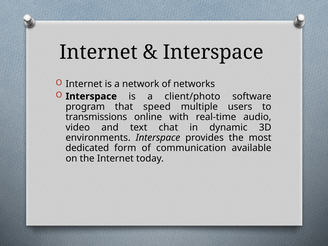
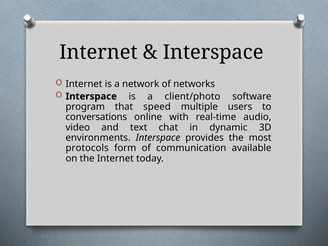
transmissions: transmissions -> conversations (96, 117)
dedicated: dedicated -> protocols (87, 148)
